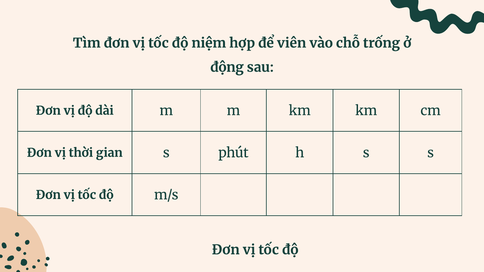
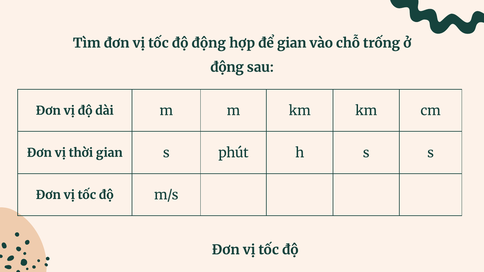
độ niệm: niệm -> động (209, 43)
để viên: viên -> gian (292, 43)
